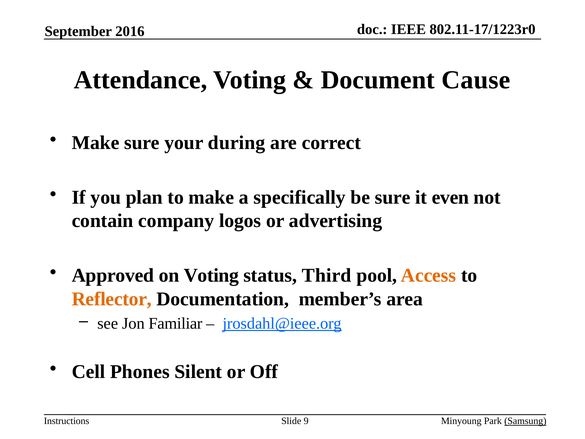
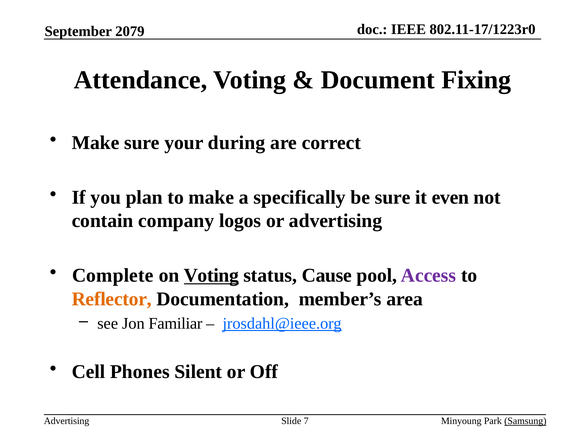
2016: 2016 -> 2079 (130, 31)
Cause: Cause -> Fixing (476, 80)
Approved: Approved -> Complete (113, 275)
Voting underline: none -> present (211, 275)
Third: Third -> Cause (327, 275)
Access colour: orange -> purple (429, 275)
Instructions: Instructions -> Advertising (67, 421)
9: 9 -> 7 (306, 421)
